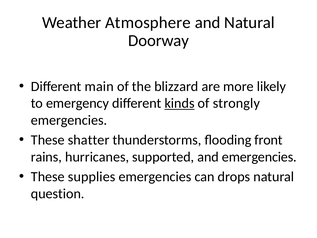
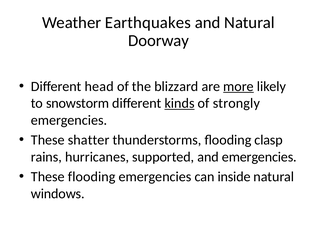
Atmosphere: Atmosphere -> Earthquakes (148, 22)
main: main -> head (99, 86)
more underline: none -> present (238, 86)
emergency: emergency -> snowstorm (78, 103)
front: front -> clasp (269, 140)
These supplies: supplies -> flooding (92, 177)
drops: drops -> inside (234, 177)
question: question -> windows (58, 193)
